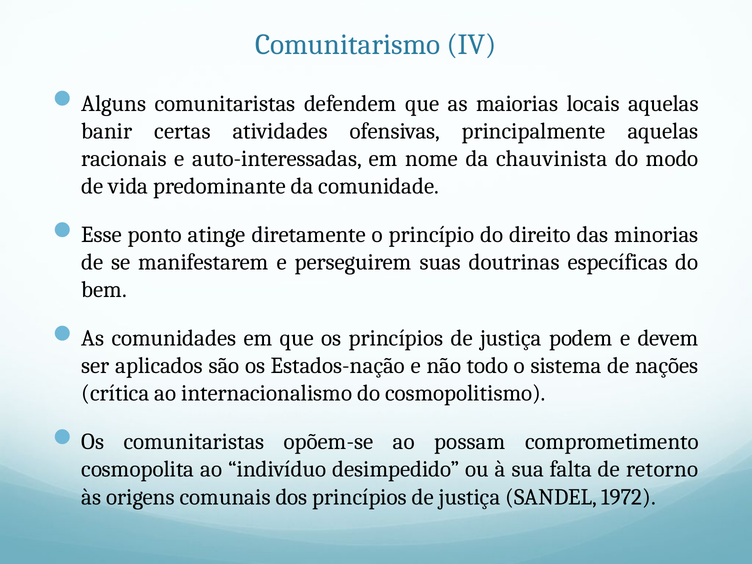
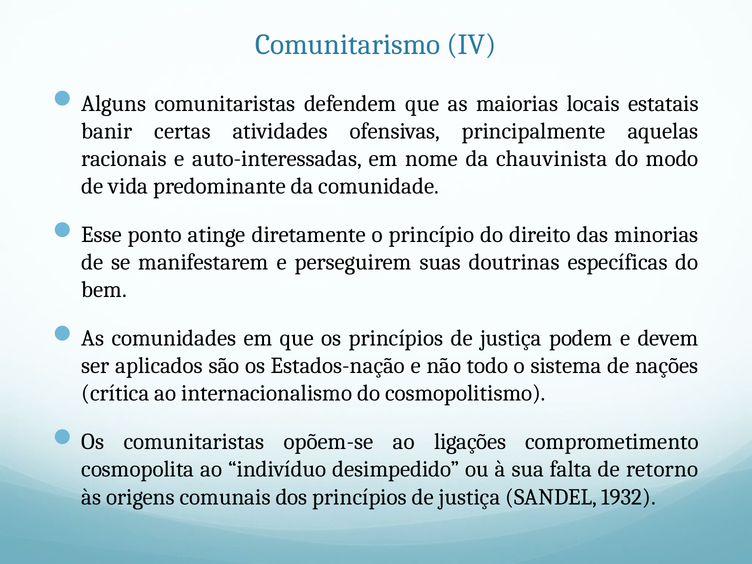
locais aquelas: aquelas -> estatais (663, 103)
possam: possam -> ligações (470, 442)
1972: 1972 -> 1932 (629, 497)
